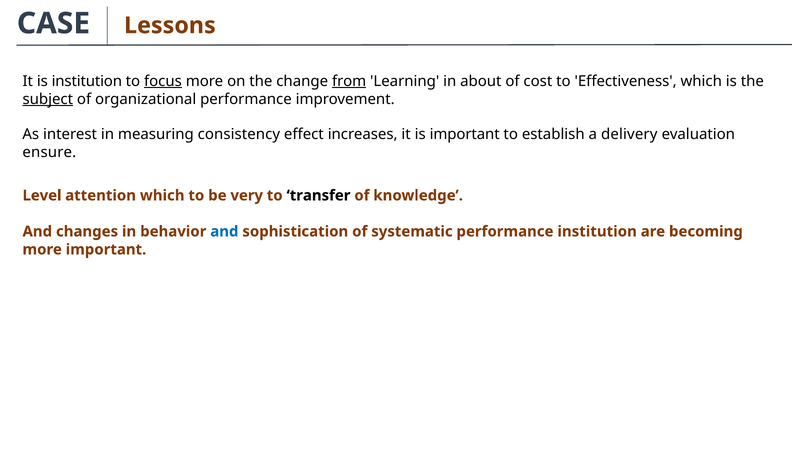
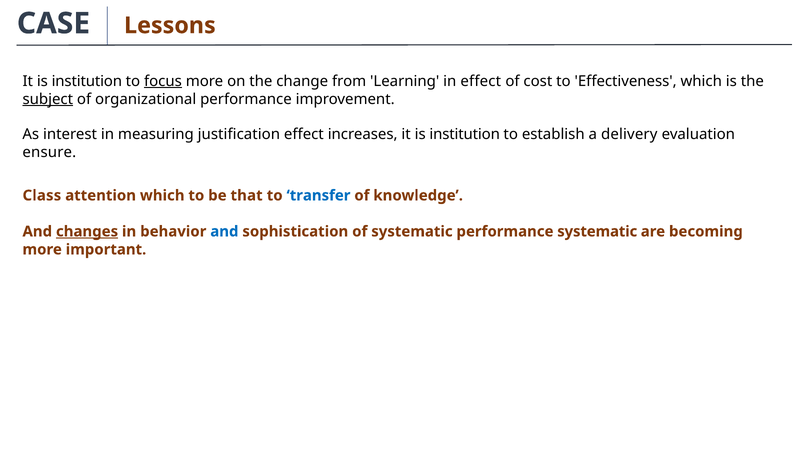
from underline: present -> none (349, 81)
in about: about -> effect (481, 81)
consistency: consistency -> justification (239, 135)
increases it is important: important -> institution (465, 135)
Level: Level -> Class (42, 195)
very: very -> that (247, 195)
transfer colour: black -> blue (319, 195)
changes underline: none -> present (87, 231)
performance institution: institution -> systematic (597, 231)
